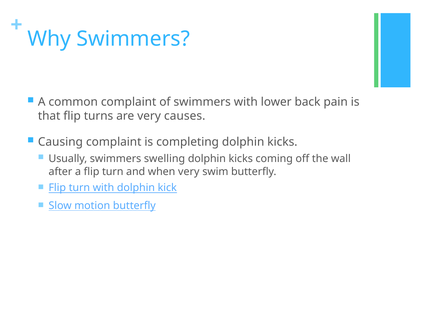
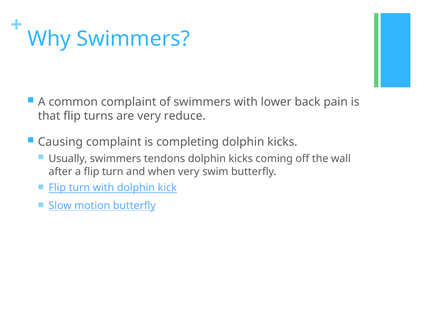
causes: causes -> reduce (185, 116)
swelling: swelling -> tendons (165, 159)
